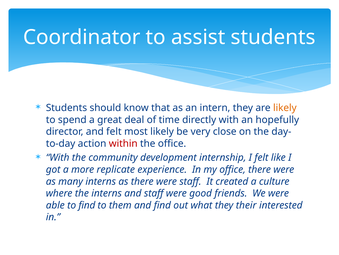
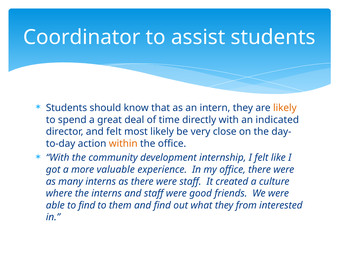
hopefully: hopefully -> indicated (277, 119)
within colour: red -> orange (123, 143)
replicate: replicate -> valuable (116, 169)
their: their -> from (246, 205)
